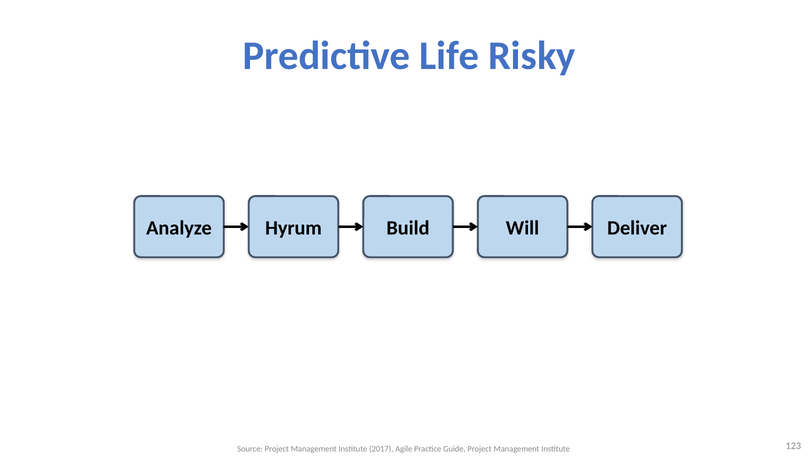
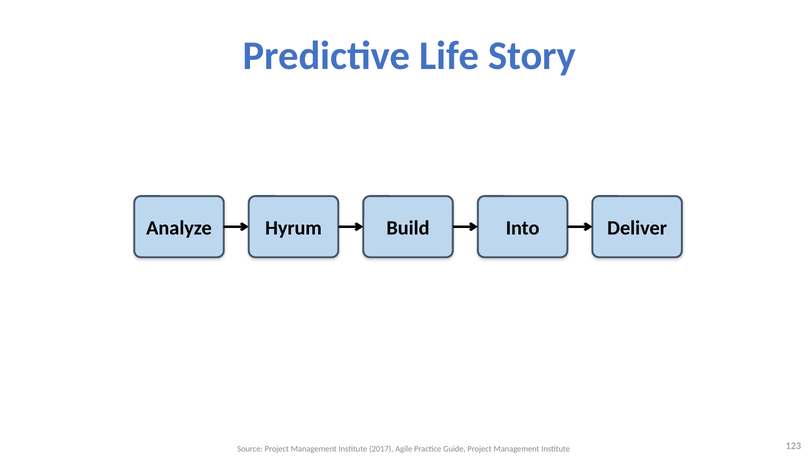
Risky: Risky -> Story (532, 56)
Will: Will -> Into (523, 228)
